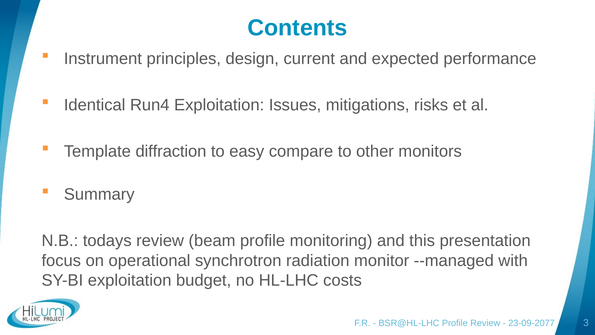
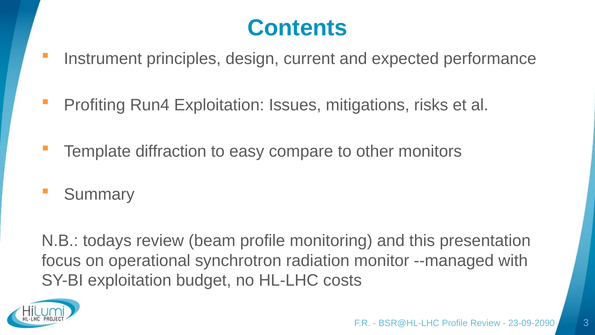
Identical: Identical -> Profiting (95, 105)
23-09-2077: 23-09-2077 -> 23-09-2090 (532, 323)
